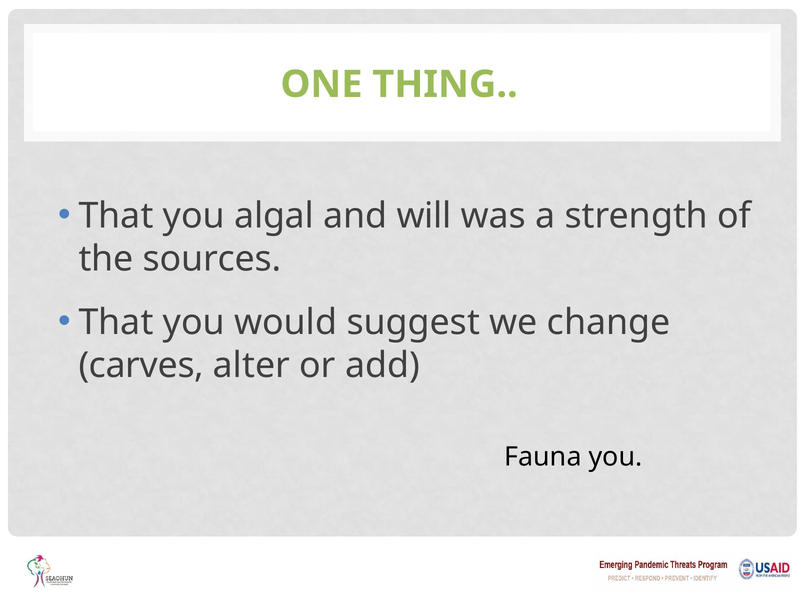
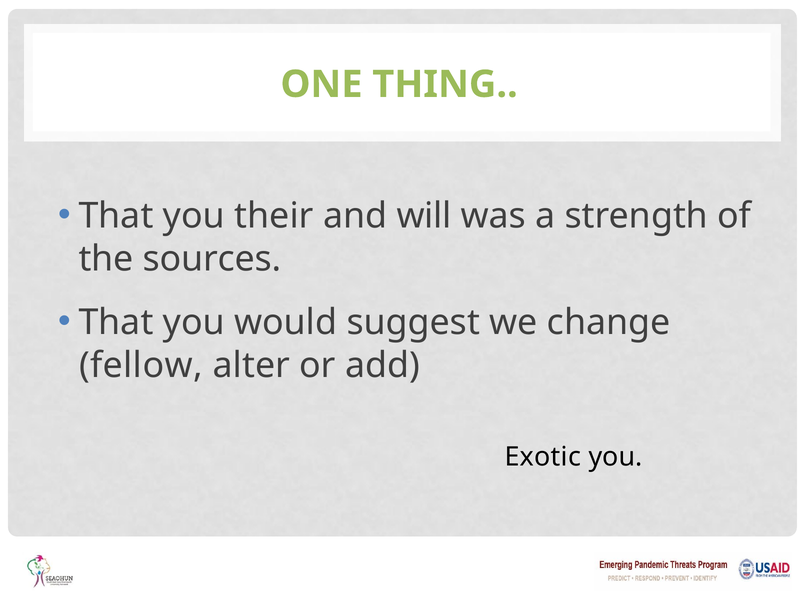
algal: algal -> their (274, 216)
carves: carves -> fellow (141, 365)
Fauna: Fauna -> Exotic (543, 457)
